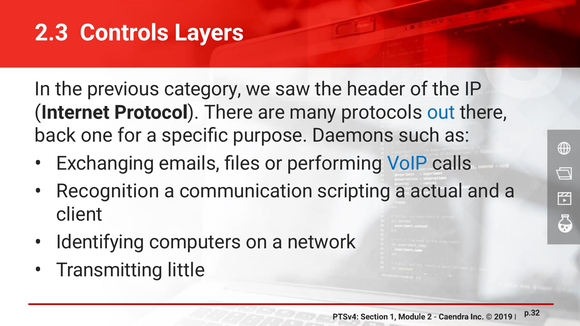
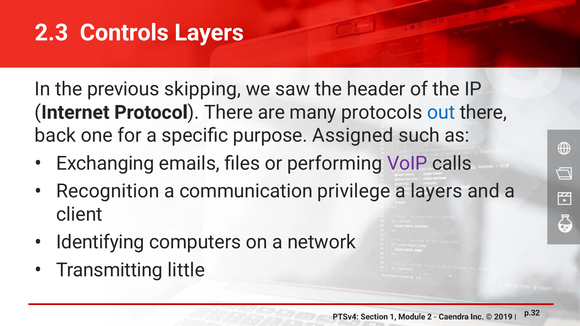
category: category -> skipping (203, 89)
Daemons: Daemons -> Assigned (353, 136)
VoIP colour: blue -> purple (407, 164)
scripting: scripting -> privilege (354, 191)
a actual: actual -> layers (436, 191)
